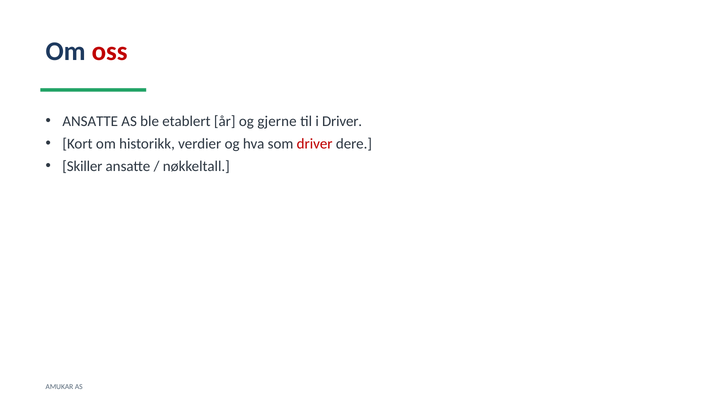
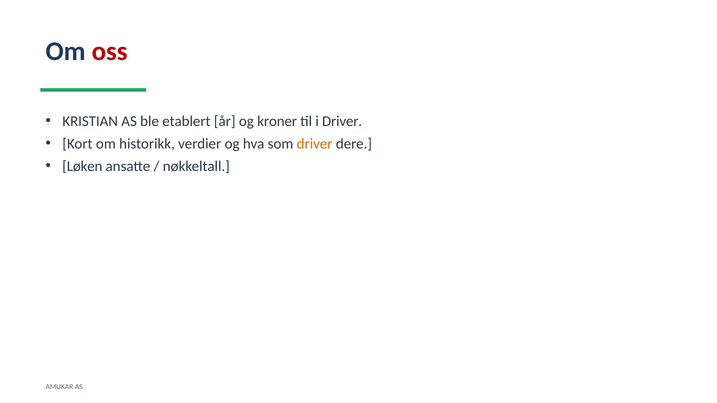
ANSATTE: ANSATTE -> KRISTIAN (90, 121)
gjerne: gjerne -> kroner (277, 121)
driver colour: red -> orange (315, 144)
Skiller: Skiller -> Løken (82, 166)
